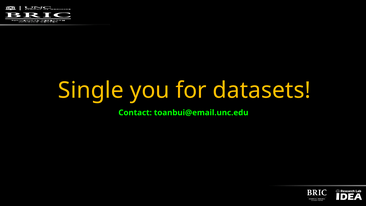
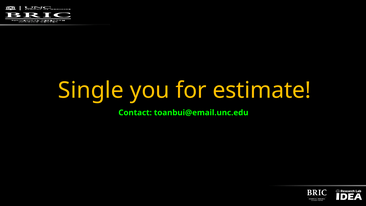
datasets: datasets -> estimate (262, 90)
